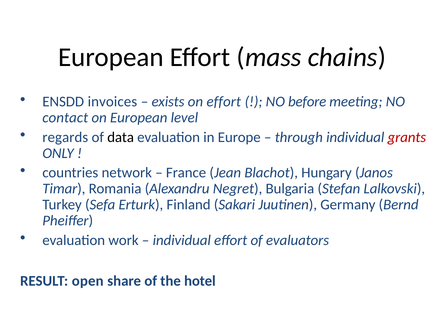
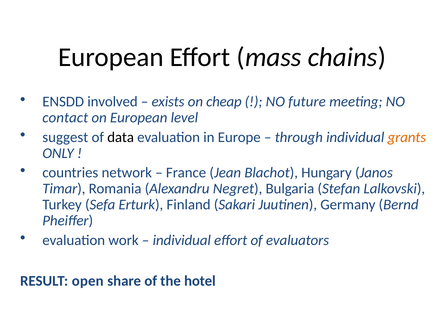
invoices: invoices -> involved (113, 102)
on effort: effort -> cheap (224, 102)
before: before -> future (307, 102)
regards: regards -> suggest (65, 137)
grants colour: red -> orange (407, 137)
